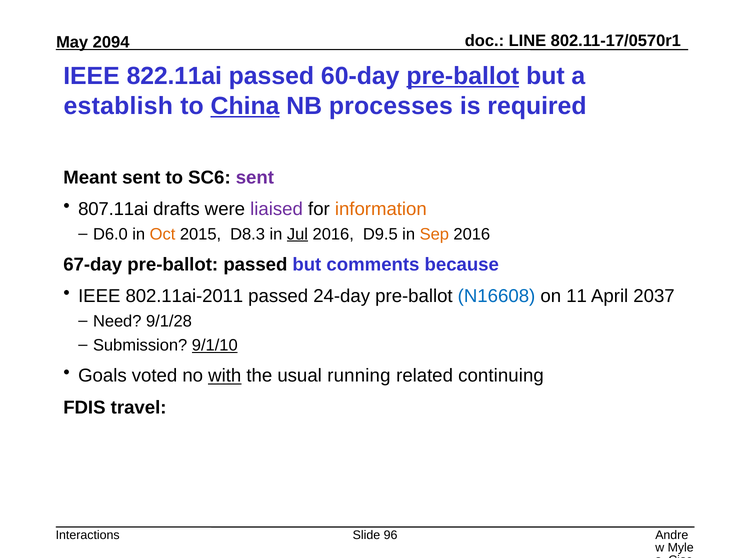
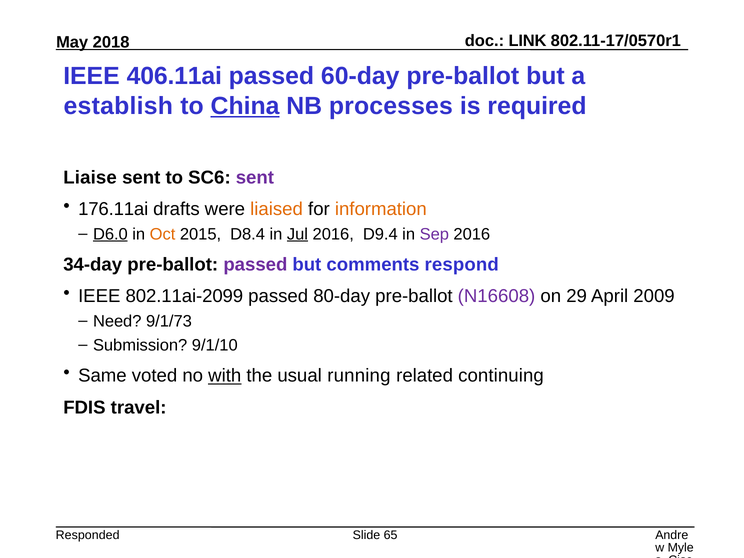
LINE: LINE -> LINK (528, 41)
2094: 2094 -> 2018 (111, 42)
822.11ai: 822.11ai -> 406.11ai (174, 76)
pre-ballot underline: present -> none (463, 76)
Meant: Meant -> Liaise (90, 177)
807.11ai: 807.11ai -> 176.11ai (113, 209)
liaised colour: purple -> orange (277, 209)
D6.0 underline: none -> present (110, 234)
D8.3: D8.3 -> D8.4 (248, 234)
D9.5: D9.5 -> D9.4 (380, 234)
Sep colour: orange -> purple (434, 234)
67-day: 67-day -> 34-day (93, 265)
passed colour: black -> purple (255, 265)
because: because -> respond (462, 265)
802.11ai-2011: 802.11ai-2011 -> 802.11ai-2099 (184, 296)
24-day: 24-day -> 80-day (342, 296)
N16608 colour: blue -> purple (497, 296)
11: 11 -> 29 (577, 296)
2037: 2037 -> 2009 (654, 296)
9/1/28: 9/1/28 -> 9/1/73 (169, 321)
9/1/10 underline: present -> none (215, 345)
Goals: Goals -> Same (102, 376)
Interactions: Interactions -> Responded (88, 535)
96: 96 -> 65 (391, 535)
